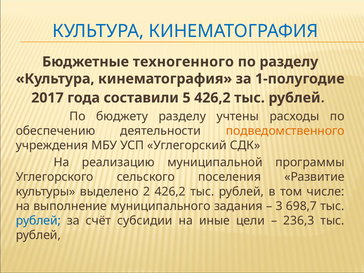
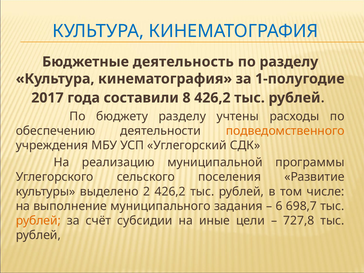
техногенного: техногенного -> деятельность (183, 62)
5: 5 -> 8 (187, 98)
3: 3 -> 6 (279, 206)
рублей colour: blue -> orange (38, 221)
236,3: 236,3 -> 727,8 (299, 221)
